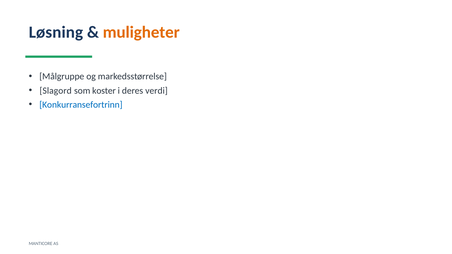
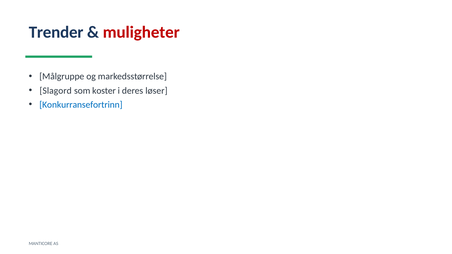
Løsning: Løsning -> Trender (56, 32)
muligheter colour: orange -> red (141, 32)
verdi: verdi -> løser (156, 91)
